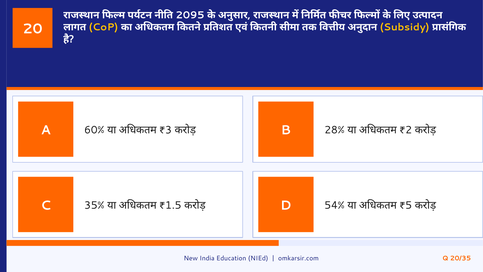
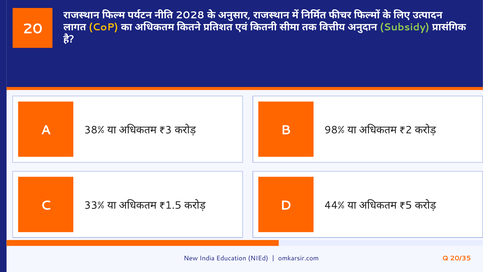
2095: 2095 -> 2028 (190, 15)
Subsidy colour: yellow -> light green (405, 27)
60%: 60% -> 38% (94, 130)
28%: 28% -> 98% (334, 130)
35%: 35% -> 33% (94, 205)
54%: 54% -> 44% (334, 205)
